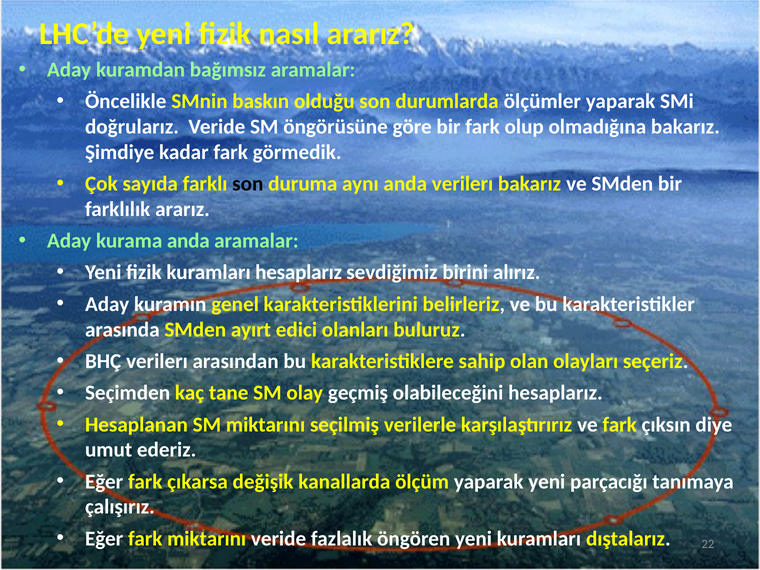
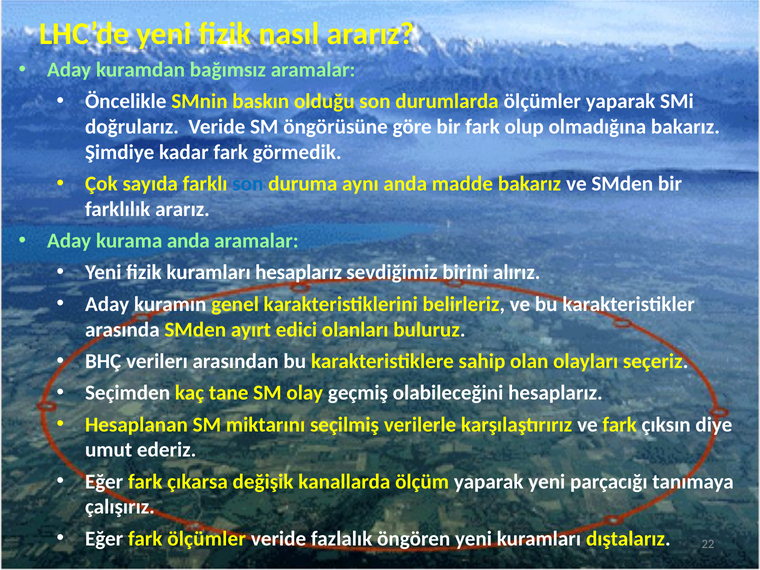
son colour: black -> blue (248, 184)
anda verilerı: verilerı -> madde (462, 184)
fark miktarını: miktarını -> ölçümler (207, 539)
